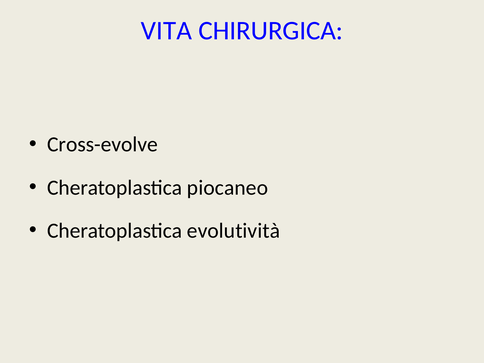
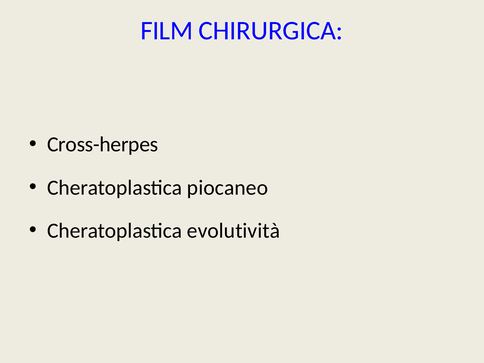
VITA: VITA -> FILM (167, 31)
Cross-evolve: Cross-evolve -> Cross-herpes (103, 145)
